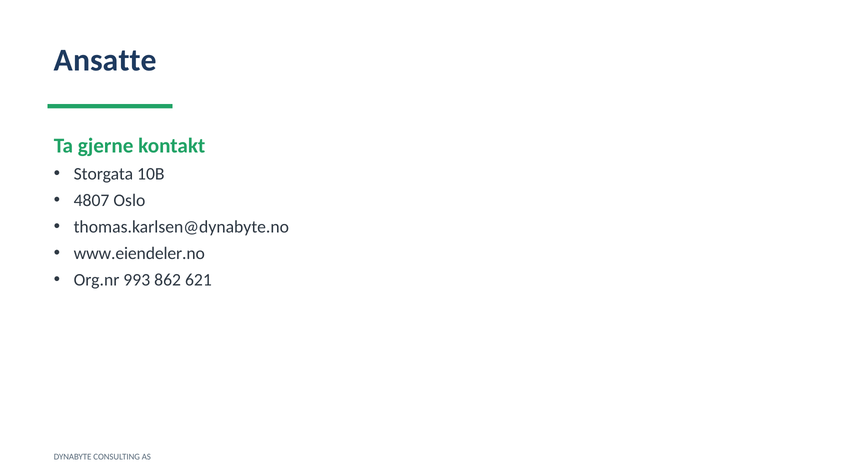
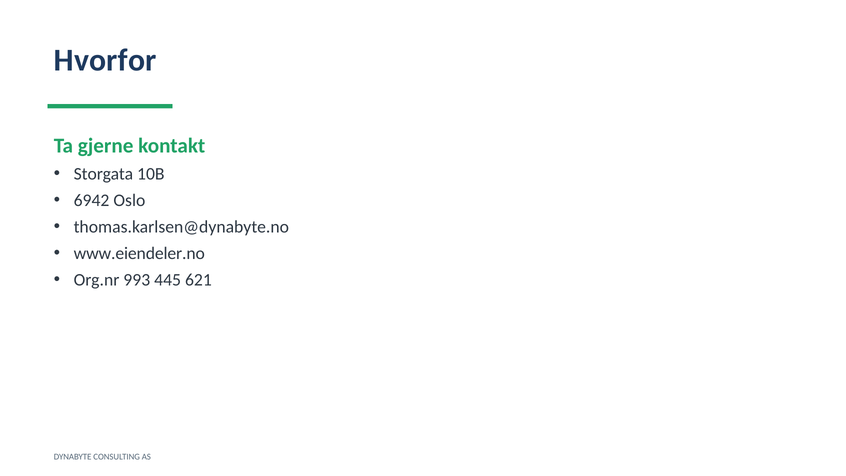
Ansatte: Ansatte -> Hvorfor (105, 60)
4807: 4807 -> 6942 (92, 200)
862: 862 -> 445 (168, 280)
